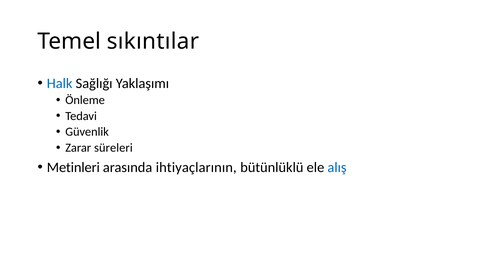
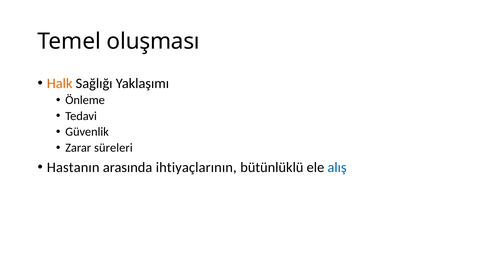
sıkıntılar: sıkıntılar -> oluşması (153, 41)
Halk colour: blue -> orange (60, 83)
Metinleri: Metinleri -> Hastanın (73, 167)
